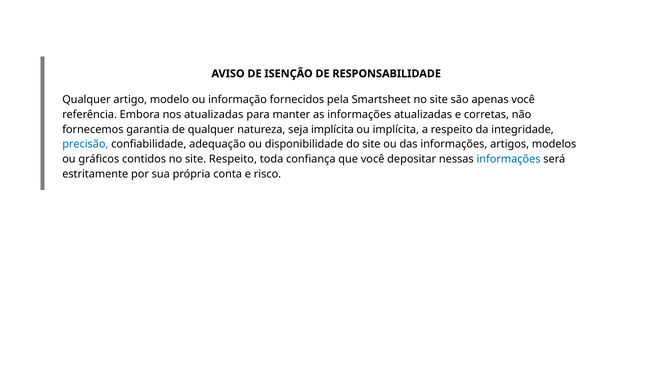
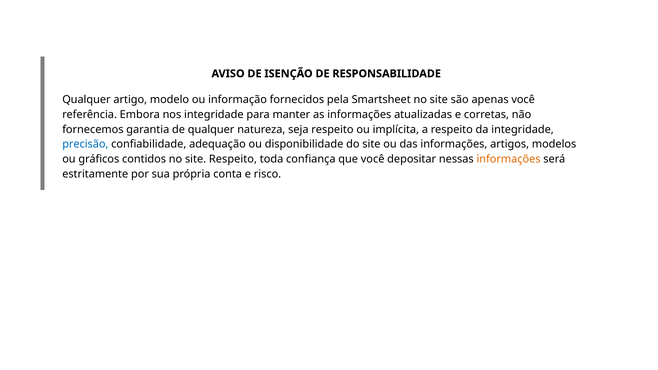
nos atualizadas: atualizadas -> integridade (214, 115)
seja implícita: implícita -> respeito (332, 130)
informações colour: blue -> orange (509, 159)
